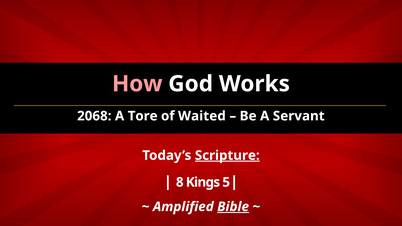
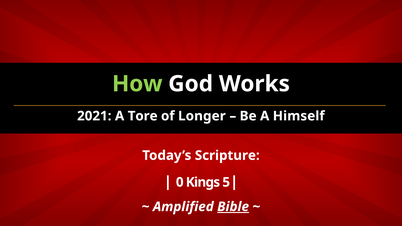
How colour: pink -> light green (137, 84)
2068: 2068 -> 2021 (94, 116)
Waited: Waited -> Longer (202, 116)
Servant: Servant -> Himself (299, 116)
Scripture underline: present -> none (227, 156)
8: 8 -> 0 (180, 182)
